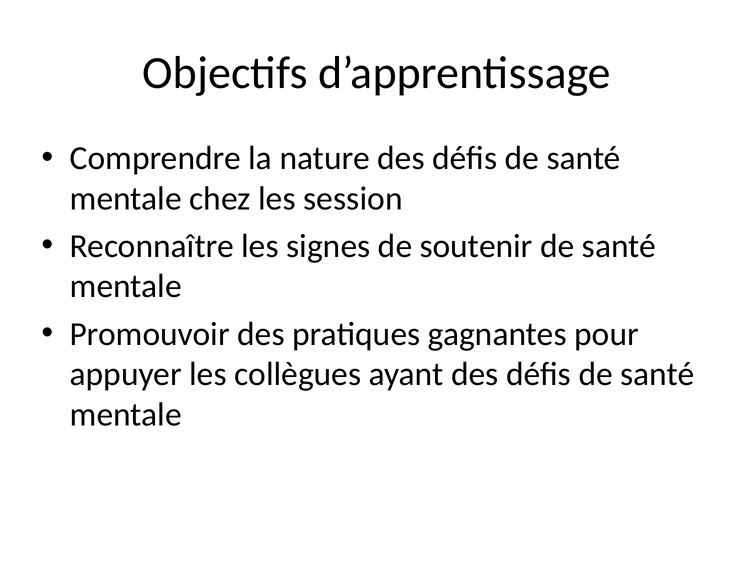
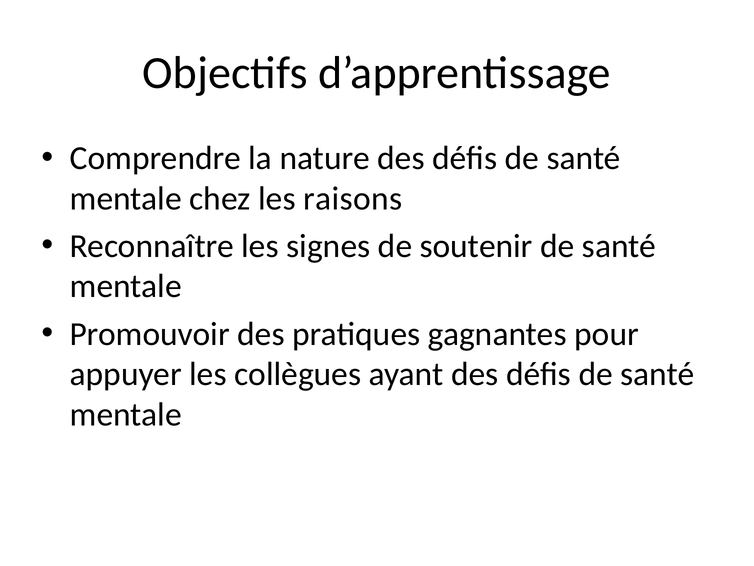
session: session -> raisons (353, 198)
